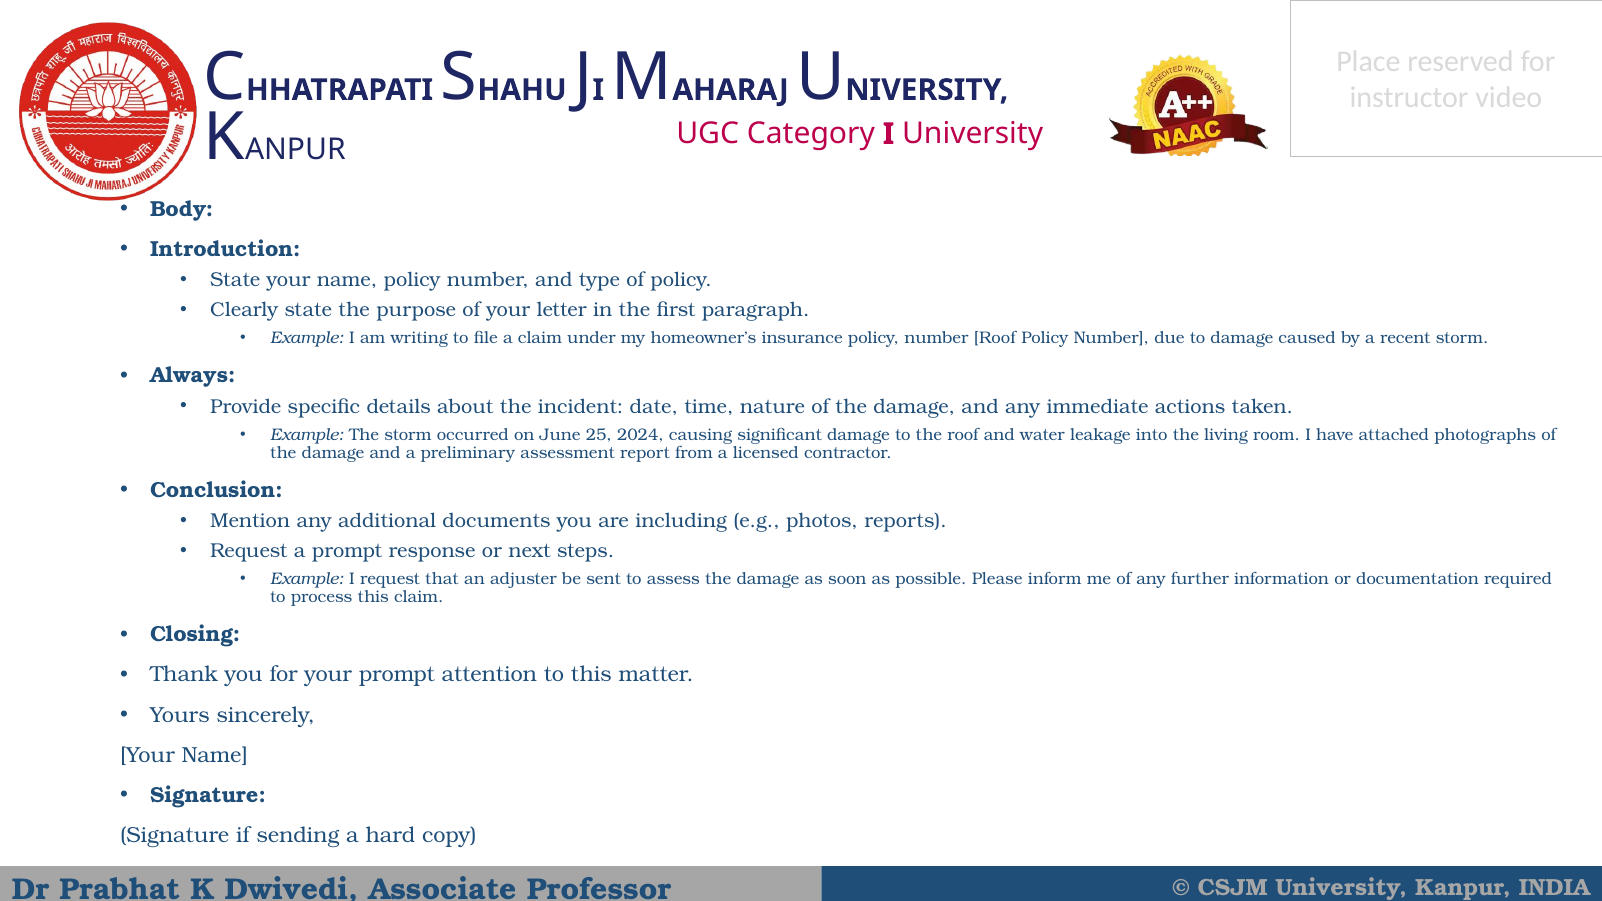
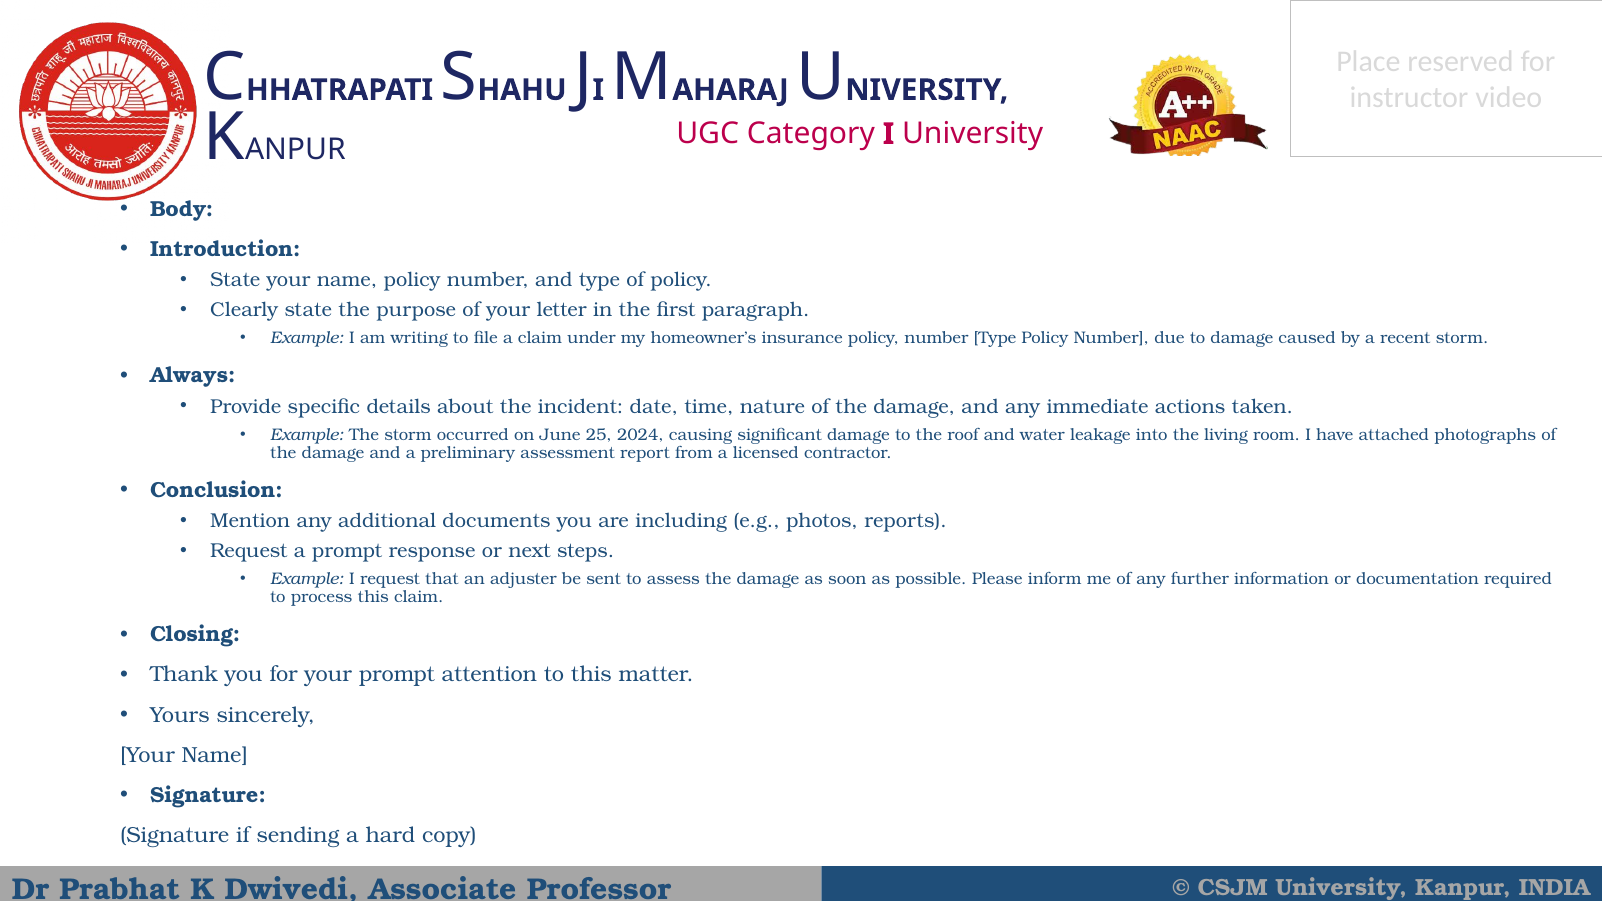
number Roof: Roof -> Type (995, 338)
